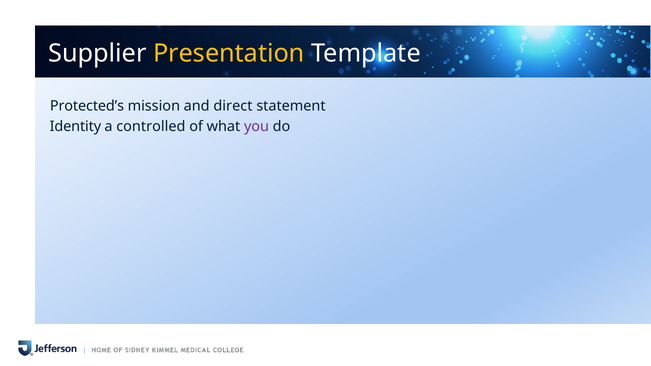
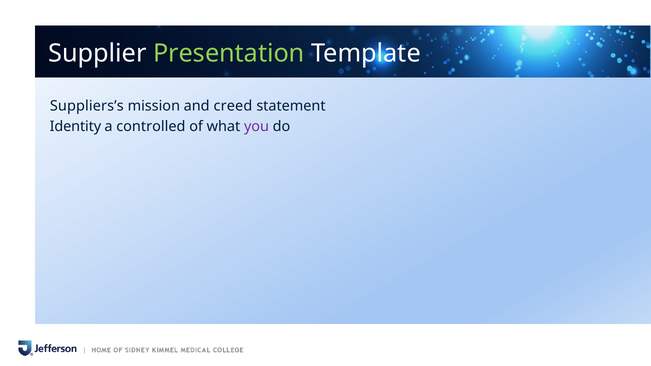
Presentation colour: yellow -> light green (229, 53)
Protected’s: Protected’s -> Suppliers’s (87, 106)
direct: direct -> creed (233, 106)
